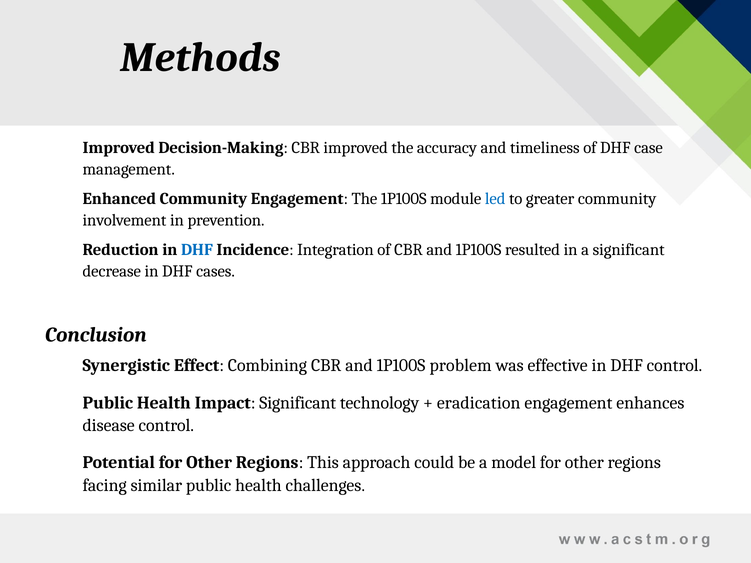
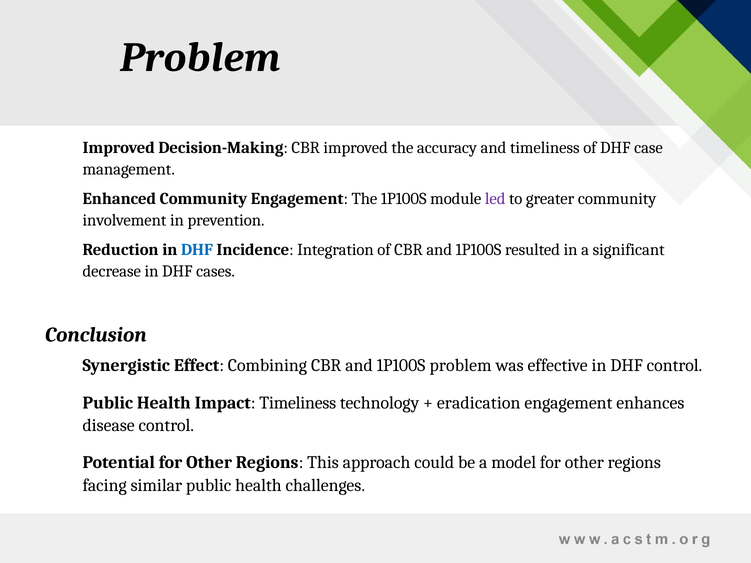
Methods: Methods -> Problem (200, 57)
led colour: blue -> purple (495, 199)
Impact Significant: Significant -> Timeliness (298, 403)
